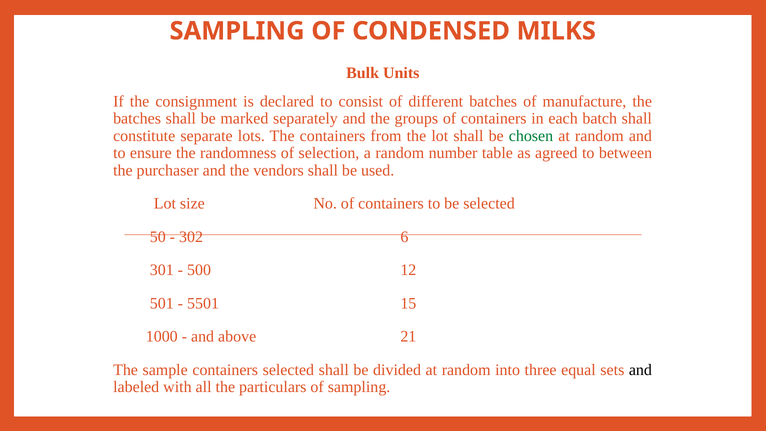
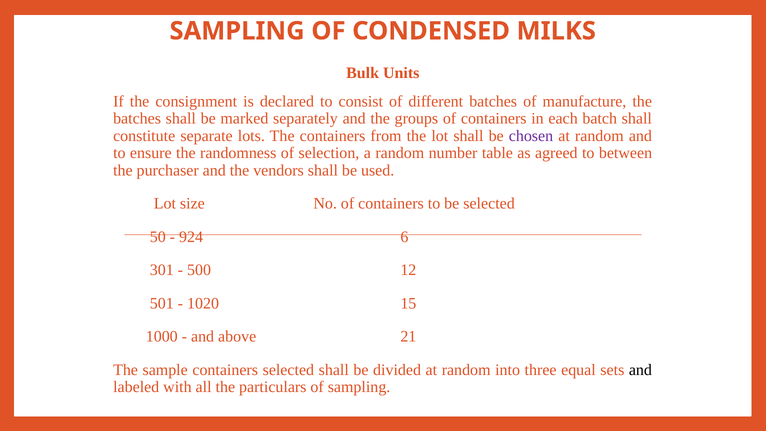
chosen colour: green -> purple (531, 136)
302: 302 -> 924 (191, 237)
5501: 5501 -> 1020 (203, 303)
